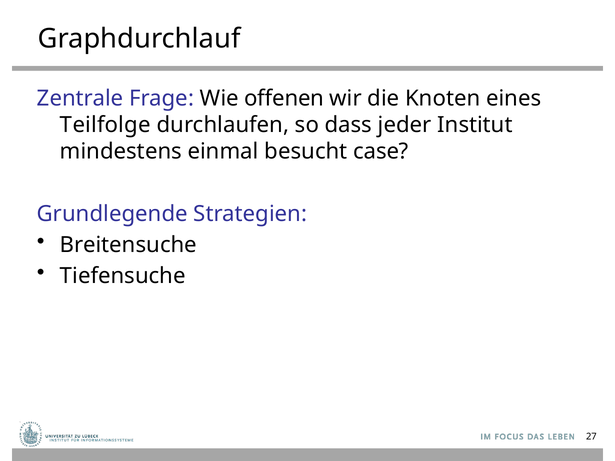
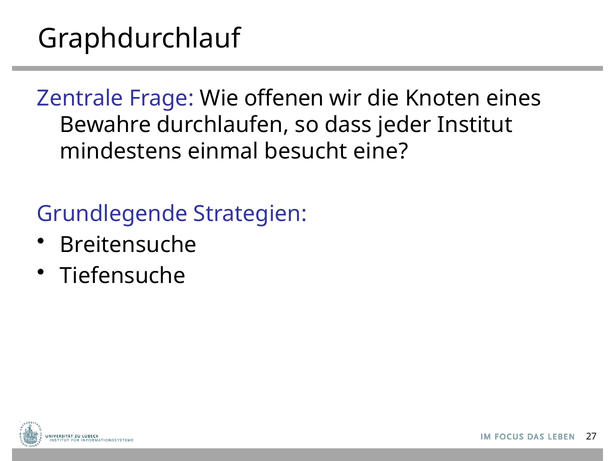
Teilfolge: Teilfolge -> Bewahre (106, 125)
case: case -> eine (381, 152)
